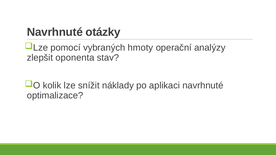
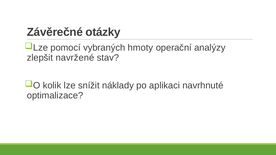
Navrhnuté: Navrhnuté -> Závěrečné (55, 32)
oponenta: oponenta -> navržené (75, 58)
